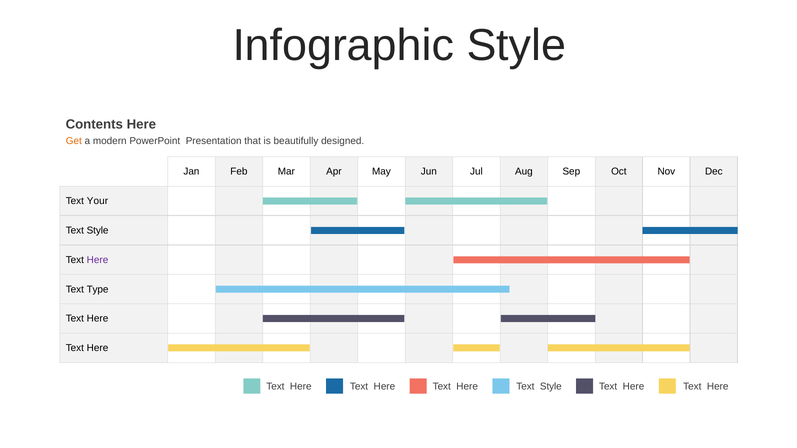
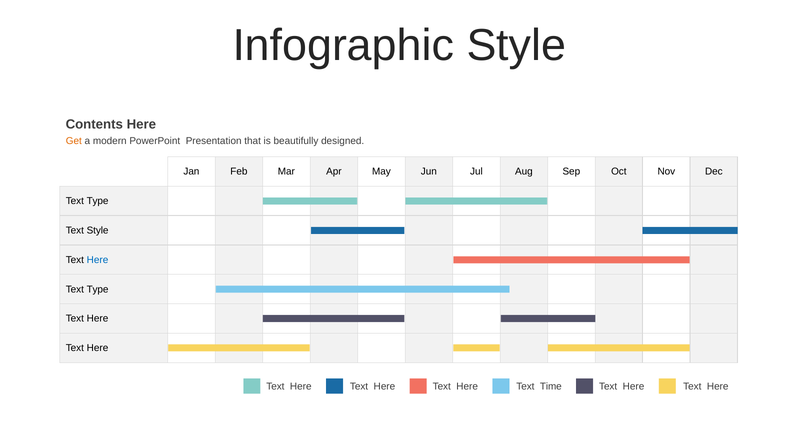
Your: Your -> Type (98, 201)
Here colour: purple -> blue (98, 260)
Here Text Style: Style -> Time (551, 387)
